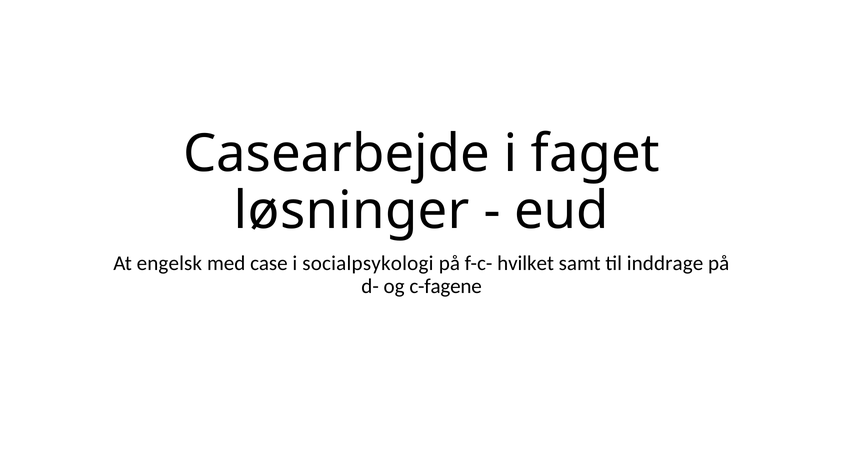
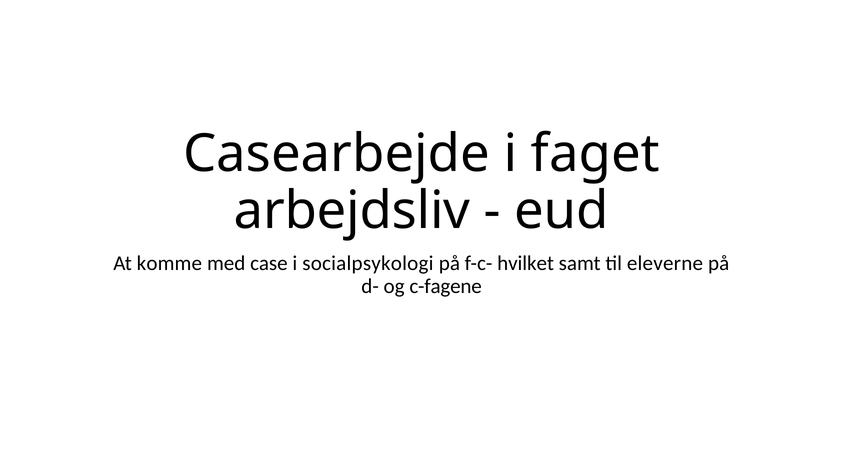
løsninger: løsninger -> arbejdsliv (352, 211)
engelsk: engelsk -> komme (169, 263)
inddrage: inddrage -> eleverne (665, 263)
